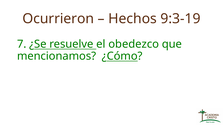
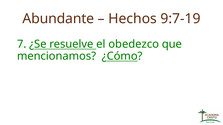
Ocurrieron: Ocurrieron -> Abundante (58, 19)
9:3-19: 9:3-19 -> 9:7-19 (180, 19)
